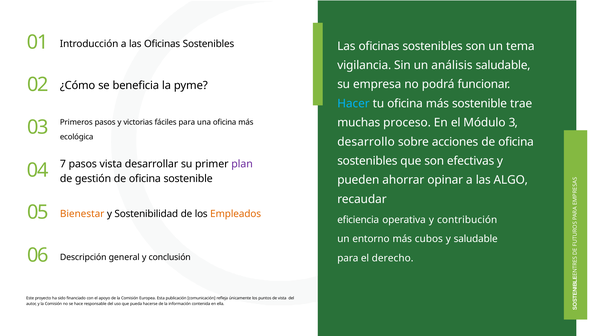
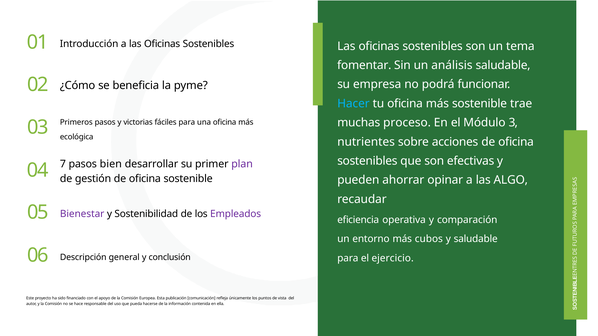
vigilancia: vigilancia -> fomentar (364, 65)
desarrollo: desarrollo -> nutrientes (366, 142)
pasos vista: vista -> bien (111, 164)
Bienestar colour: orange -> purple (82, 214)
Empleados colour: orange -> purple (236, 214)
contribución: contribución -> comparación (467, 220)
derecho: derecho -> ejercicio (393, 258)
